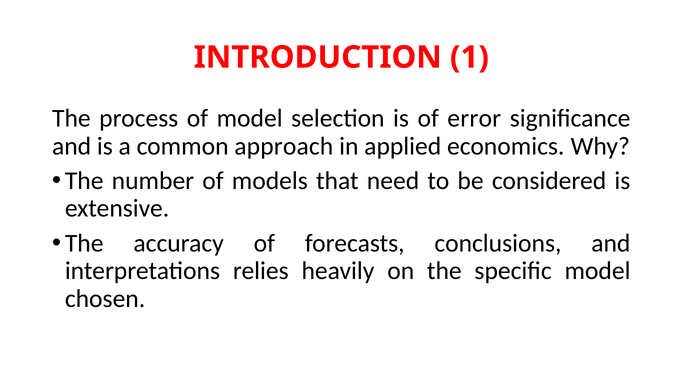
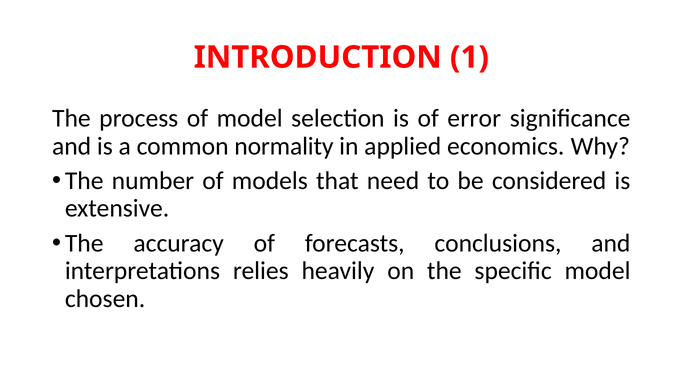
approach: approach -> normality (284, 146)
